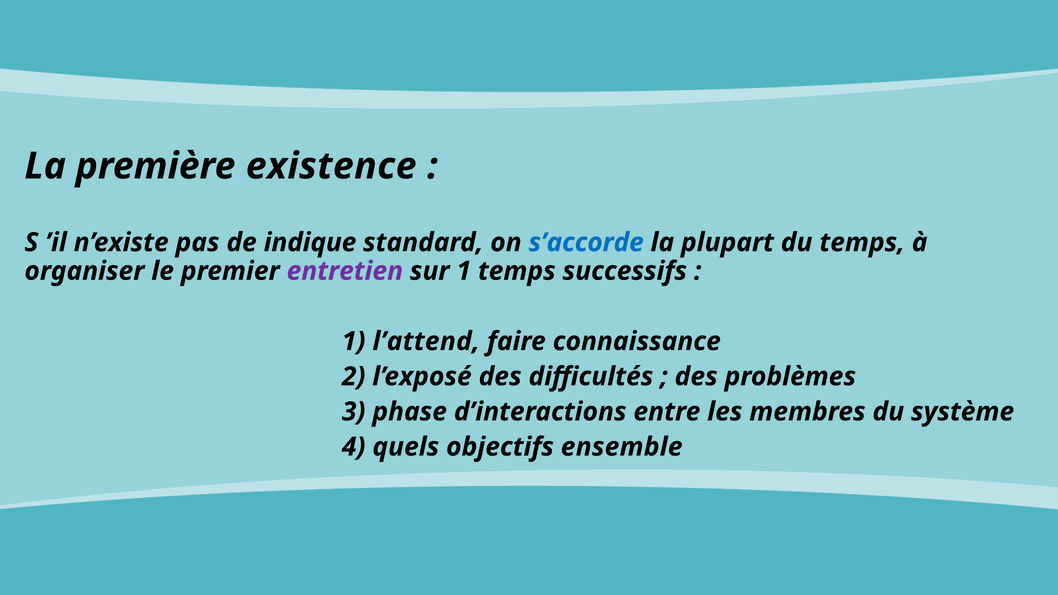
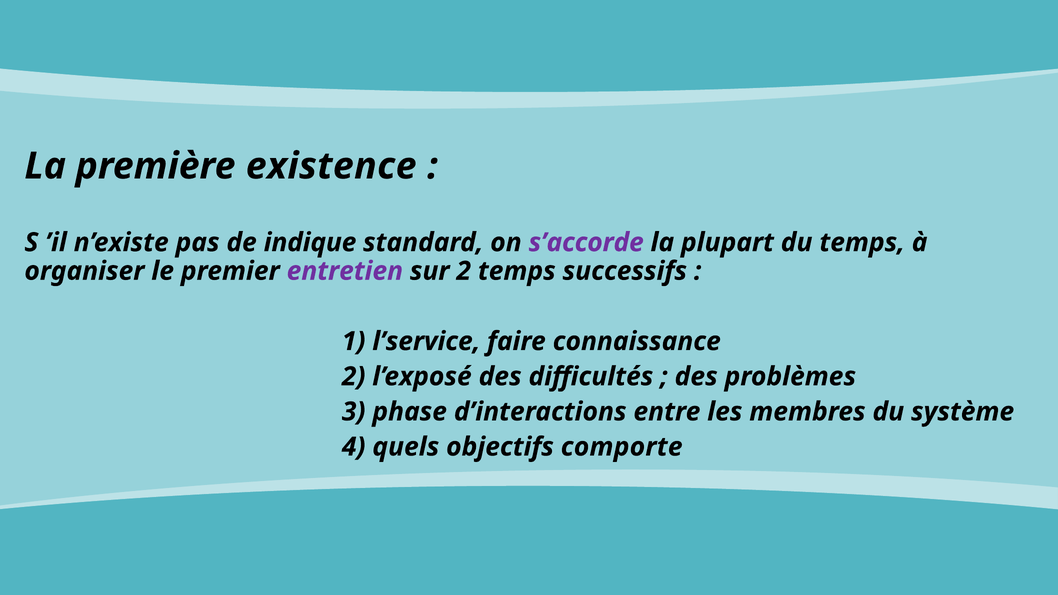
s’accorde colour: blue -> purple (586, 243)
sur 1: 1 -> 2 (464, 271)
l’attend: l’attend -> l’service (426, 342)
ensemble: ensemble -> comporte (622, 447)
